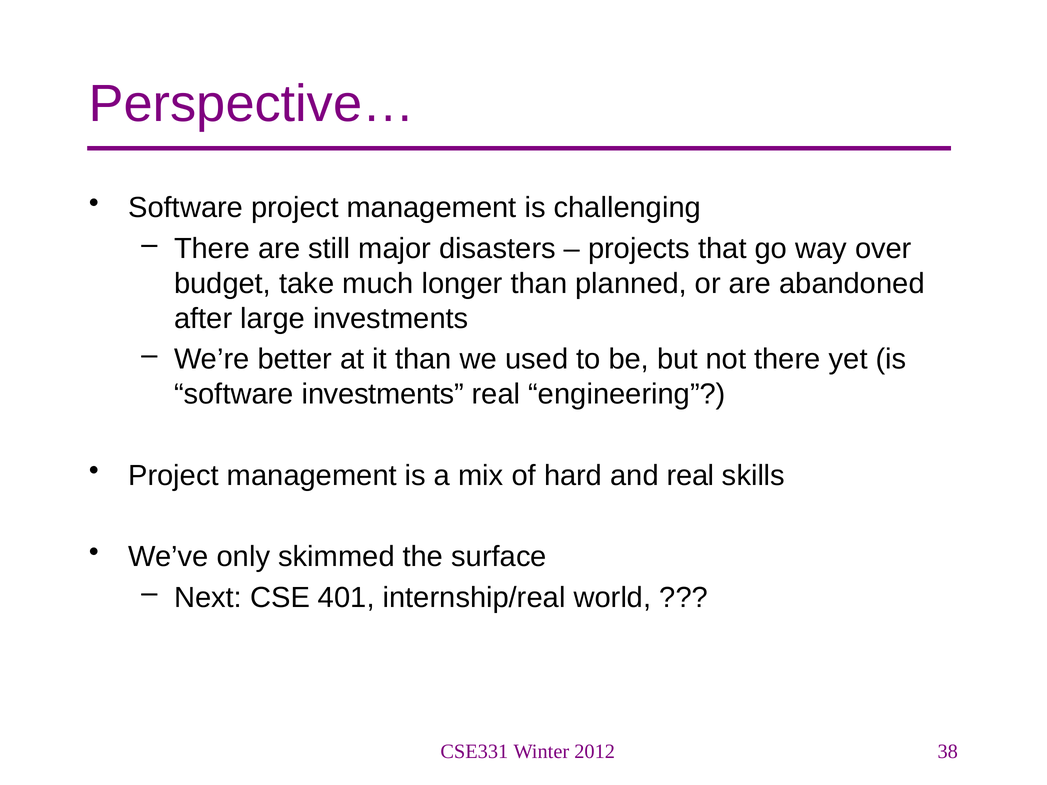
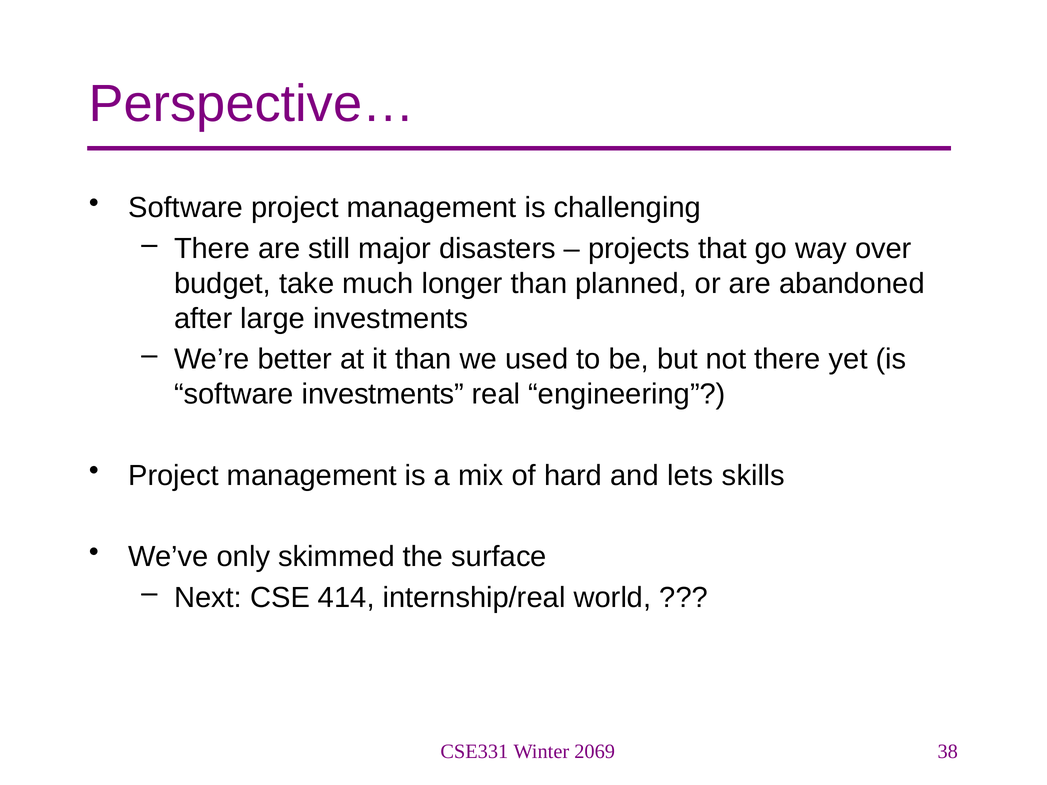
and real: real -> lets (690, 476)
401: 401 -> 414 (346, 598)
2012: 2012 -> 2069 (595, 752)
